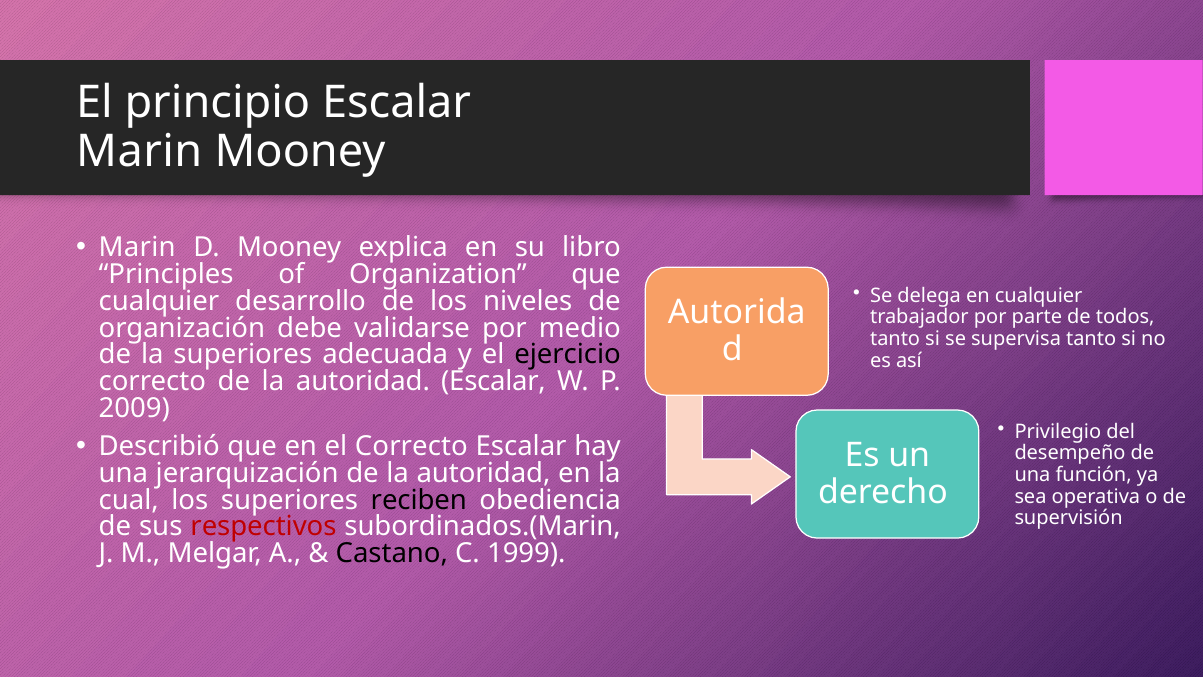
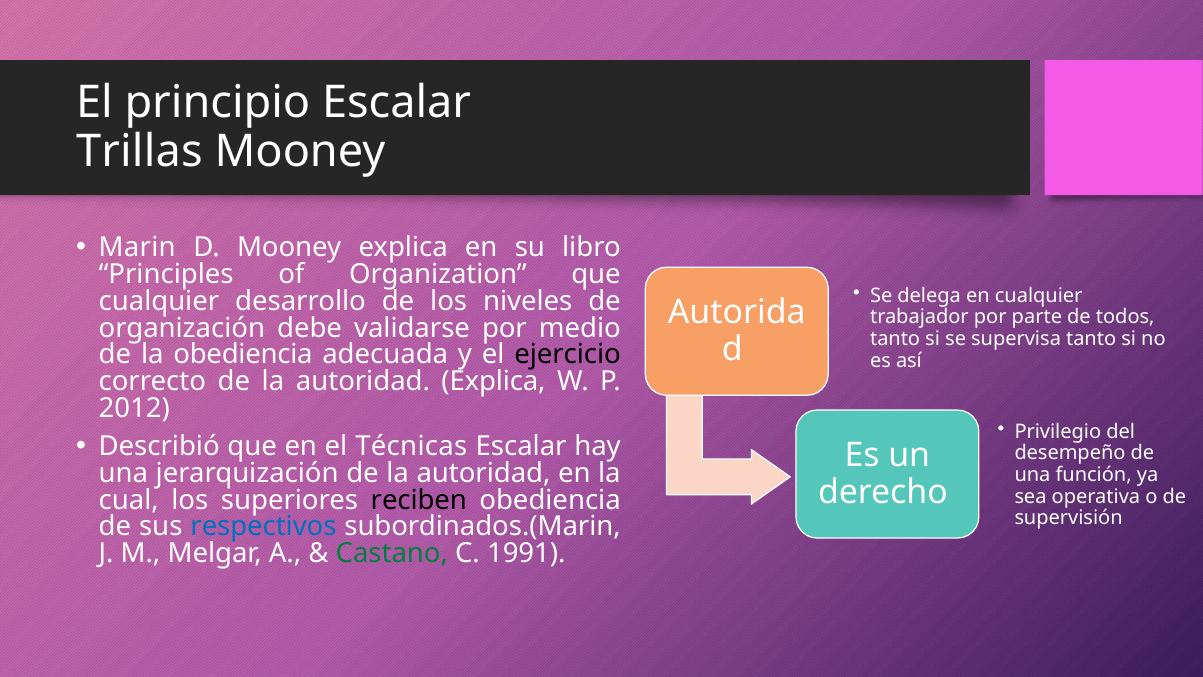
Marin: Marin -> Trillas (139, 152)
la superiores: superiores -> obediencia (243, 355)
autoridad Escalar: Escalar -> Explica (494, 381)
2009: 2009 -> 2012 (134, 408)
el Correcto: Correcto -> Técnicas (411, 446)
respectivos colour: red -> blue (263, 526)
Castano colour: black -> green (392, 553)
1999: 1999 -> 1991 (526, 553)
